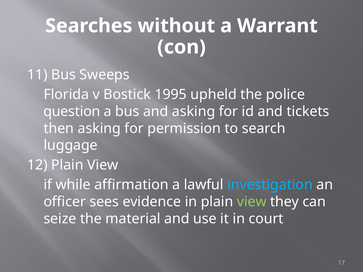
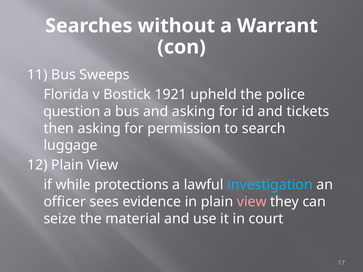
1995: 1995 -> 1921 (171, 95)
affirmation: affirmation -> protections (132, 185)
view colour: light green -> pink (252, 202)
